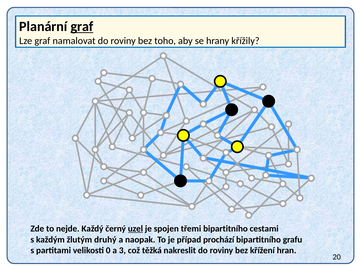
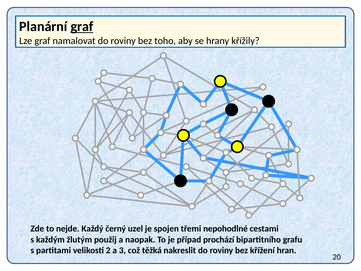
uzel underline: present -> none (135, 228)
třemi bipartitního: bipartitního -> nepohodlné (225, 228)
druhý: druhý -> použij (105, 239)
0: 0 -> 2 (108, 250)
